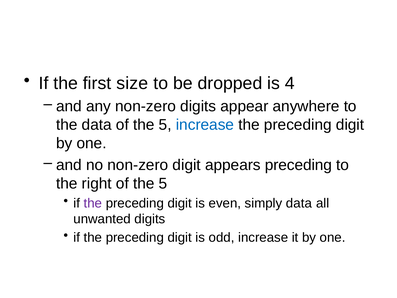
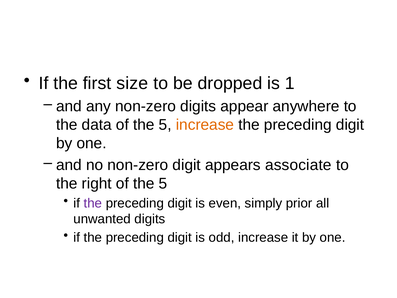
4: 4 -> 1 (290, 83)
increase colour: blue -> orange (205, 125)
appears preceding: preceding -> associate (298, 165)
simply data: data -> prior (299, 203)
